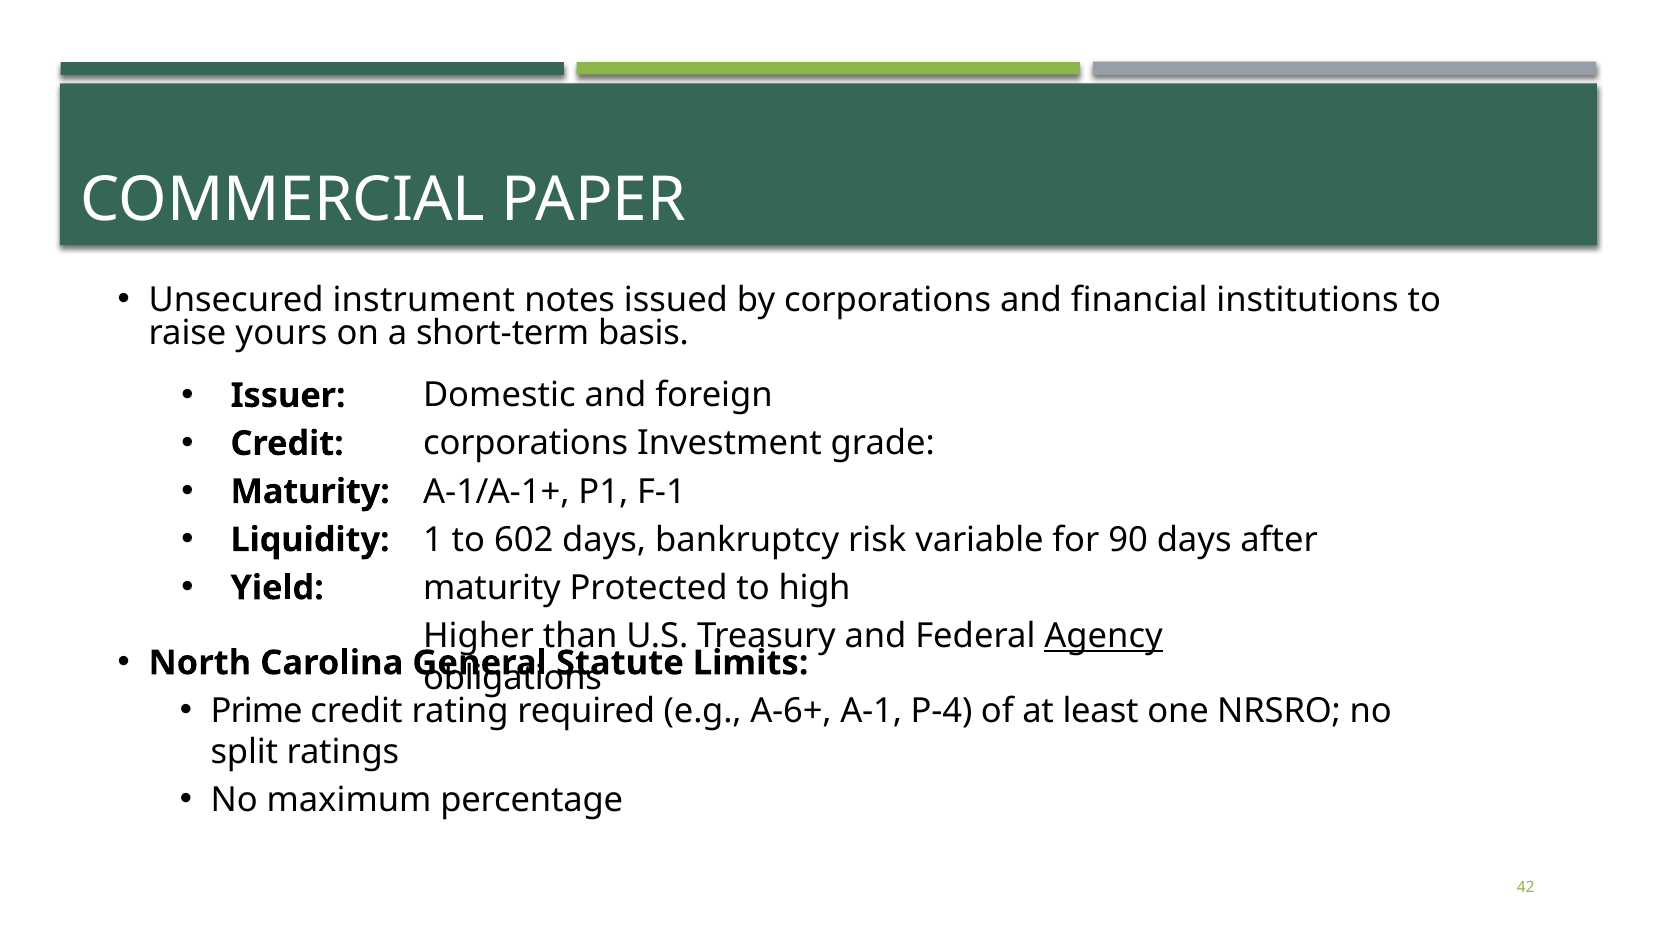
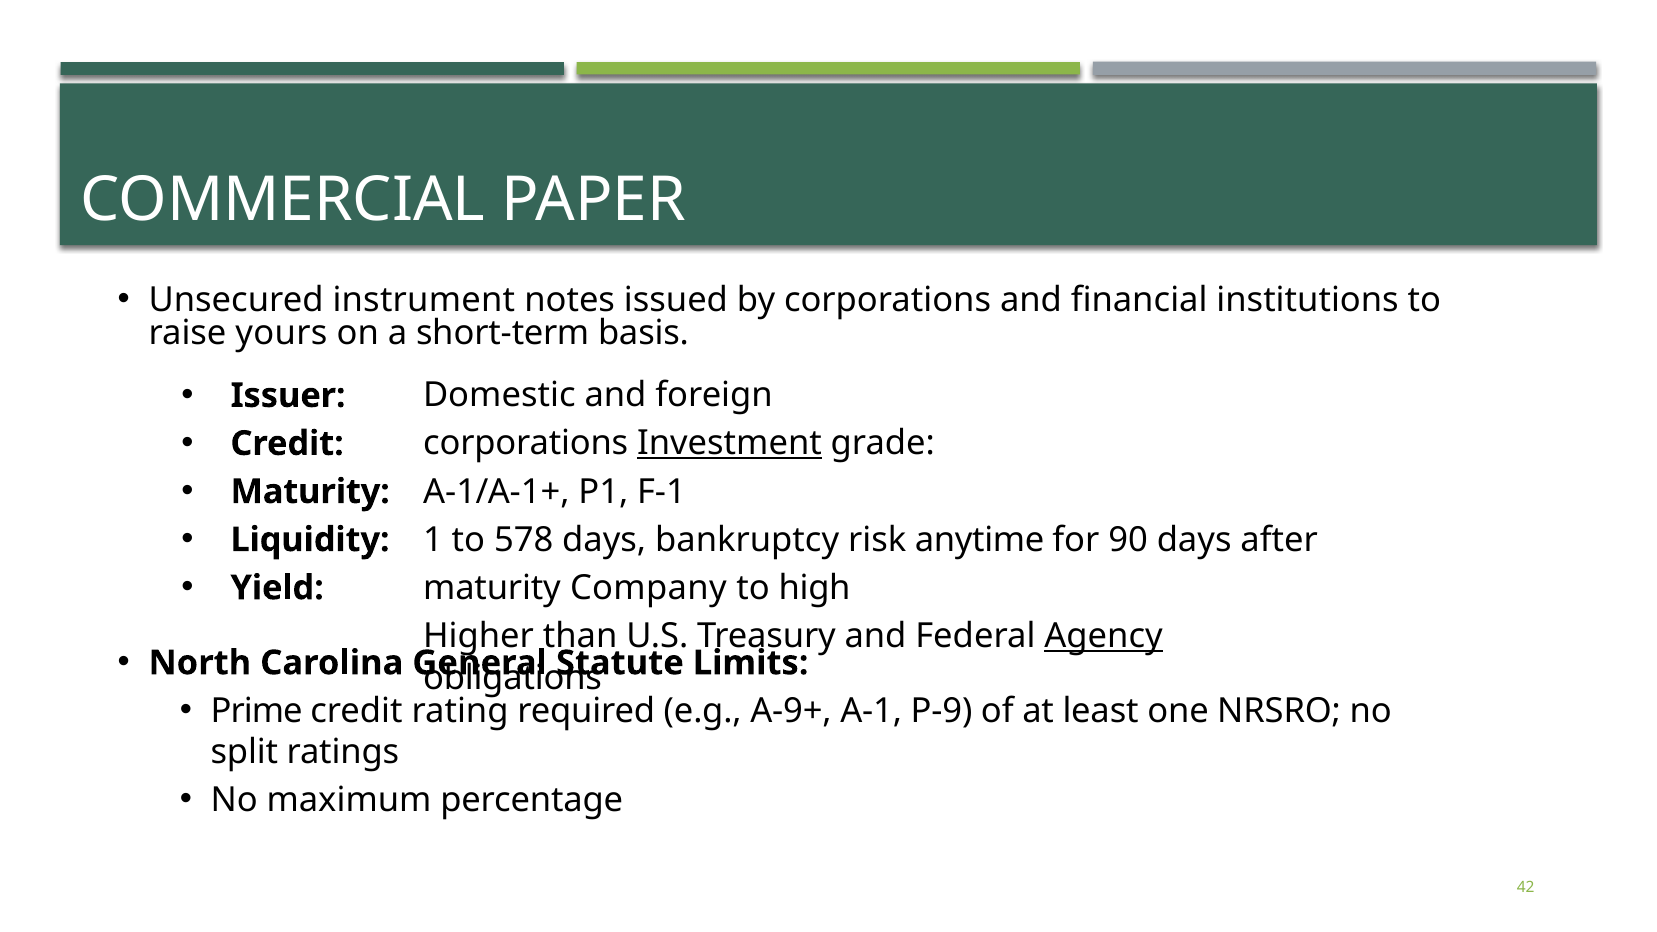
Investment underline: none -> present (729, 443)
602: 602 -> 578 (524, 540)
variable: variable -> anytime (980, 540)
Protected: Protected -> Company (648, 589)
A-6+: A-6+ -> A-9+ (791, 711)
P-4: P-4 -> P-9 (942, 711)
